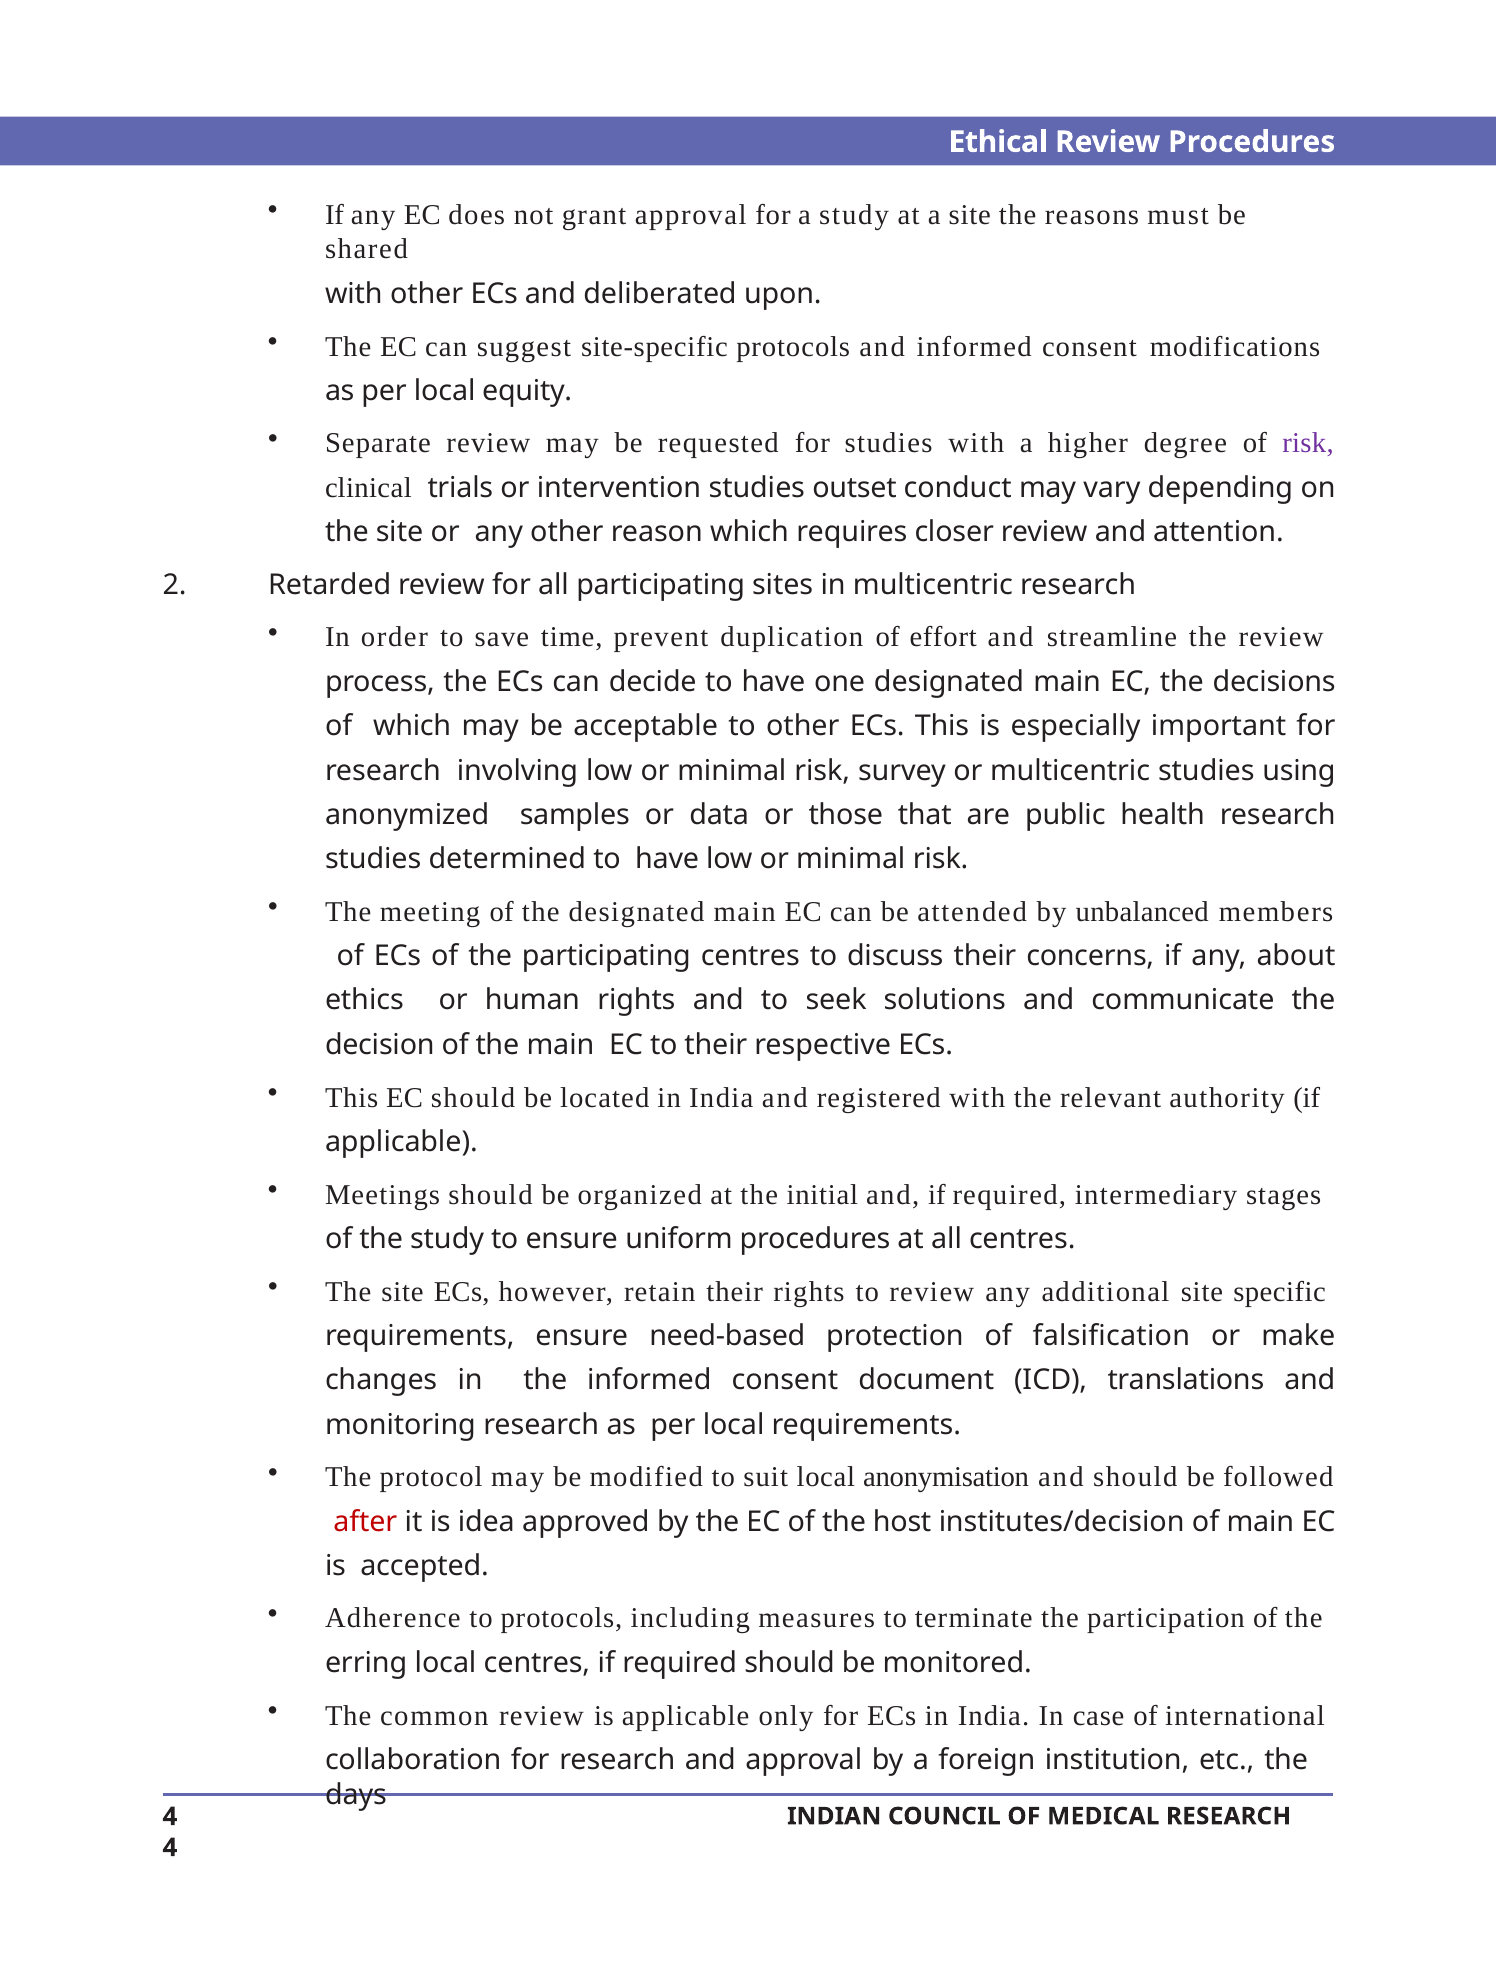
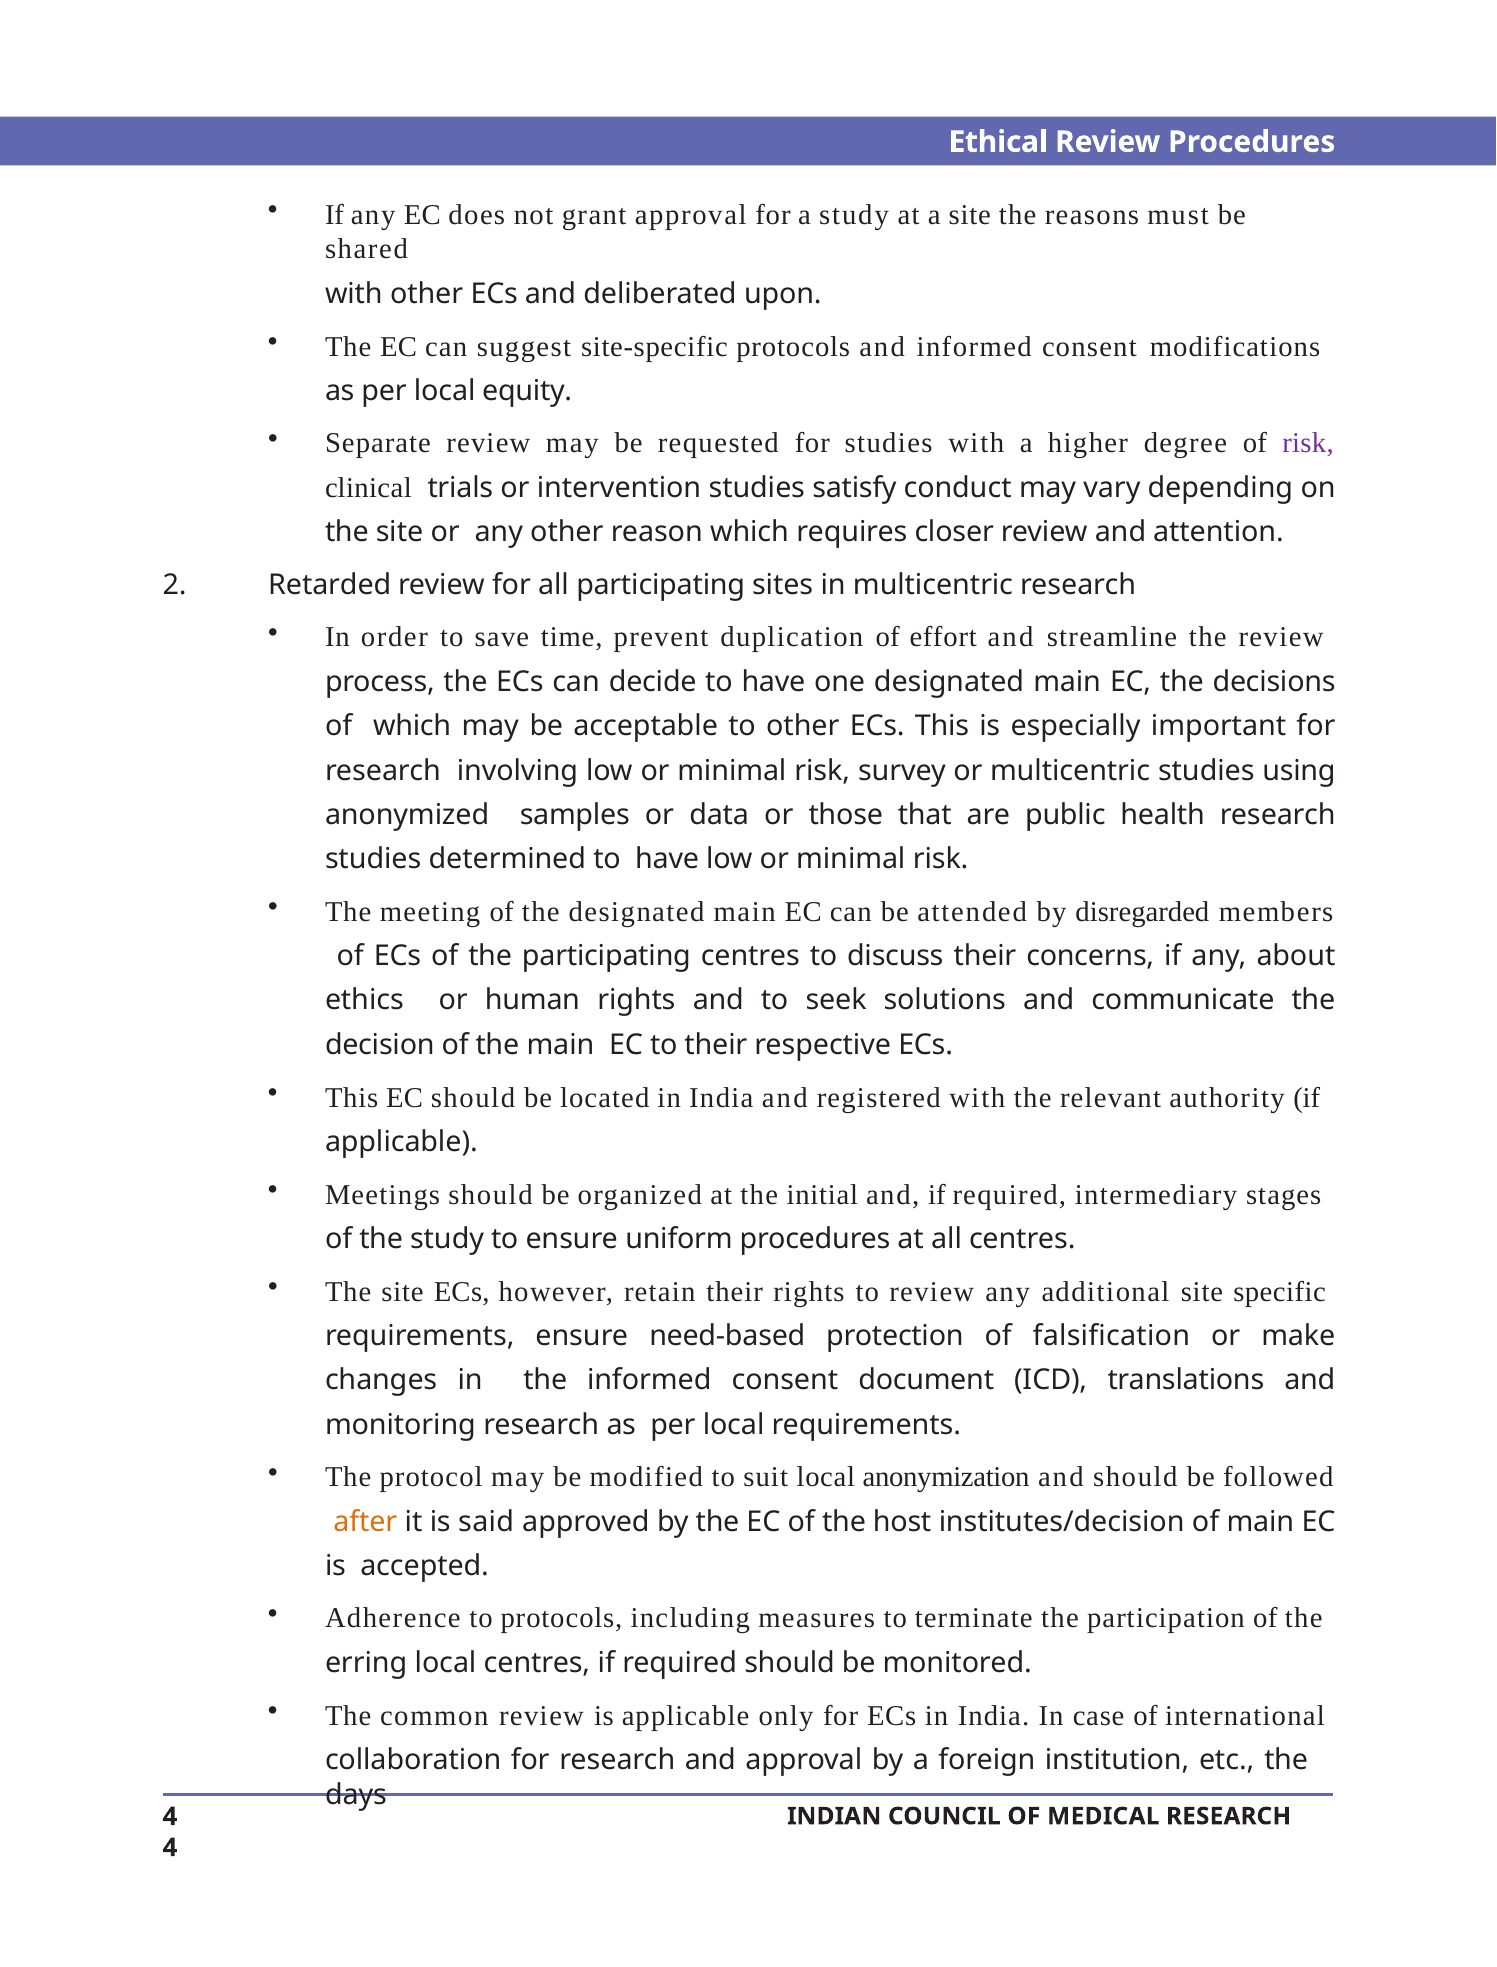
outset: outset -> satisfy (855, 488)
unbalanced: unbalanced -> disregarded (1142, 912)
anonymisation: anonymisation -> anonymization (946, 1478)
after colour: red -> orange (365, 1522)
idea: idea -> said (486, 1522)
